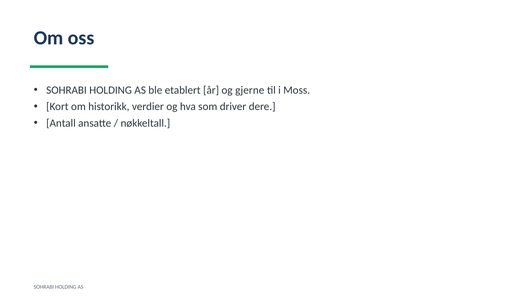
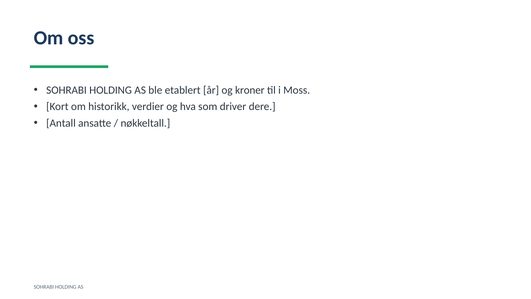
gjerne: gjerne -> kroner (250, 90)
